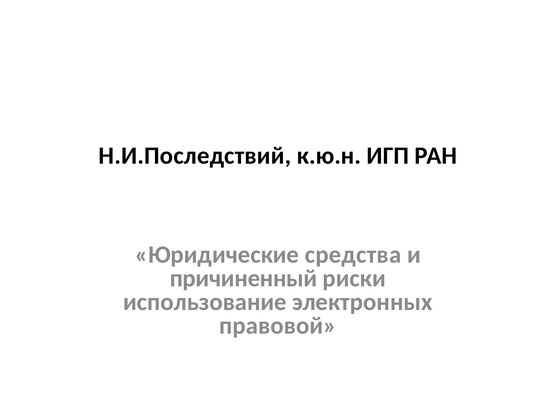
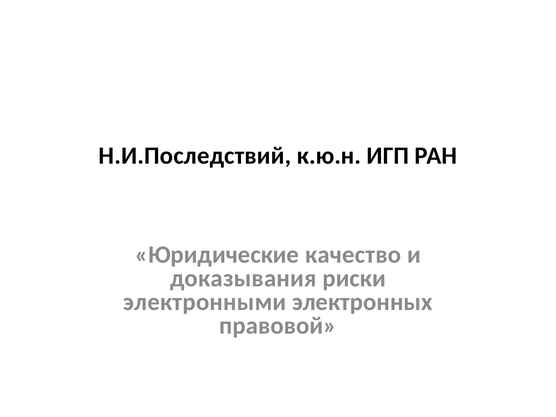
средства: средства -> качество (353, 255)
причиненный: причиненный -> доказывания (243, 278)
использование: использование -> электронными (205, 302)
